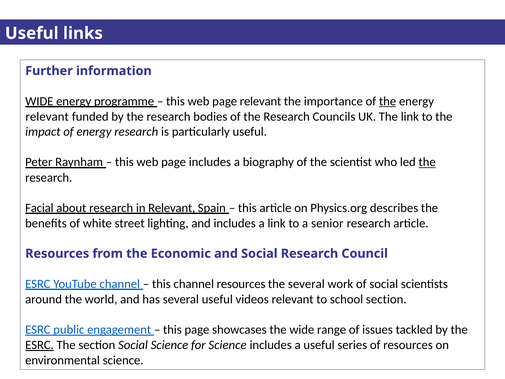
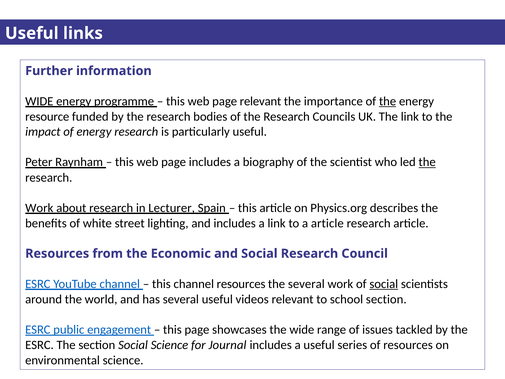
relevant: relevant -> resource (47, 117)
Facial: Facial -> Work (39, 208)
in Relevant: Relevant -> Lecturer (172, 208)
a senior: senior -> article (327, 223)
social underline: none -> present (384, 284)
ESRC underline: present -> none (39, 345)
for Science: Science -> Journal (227, 345)
